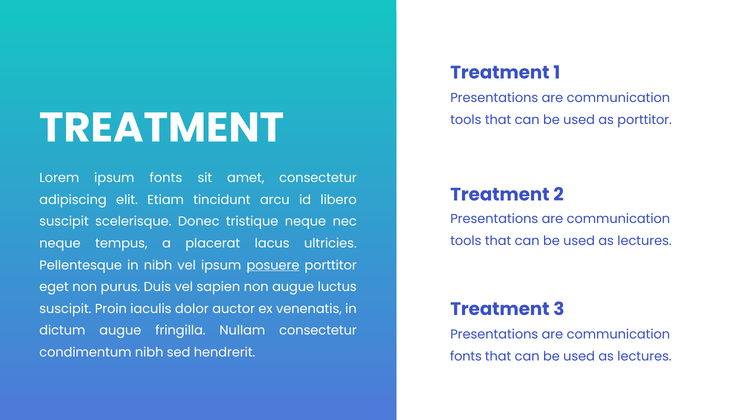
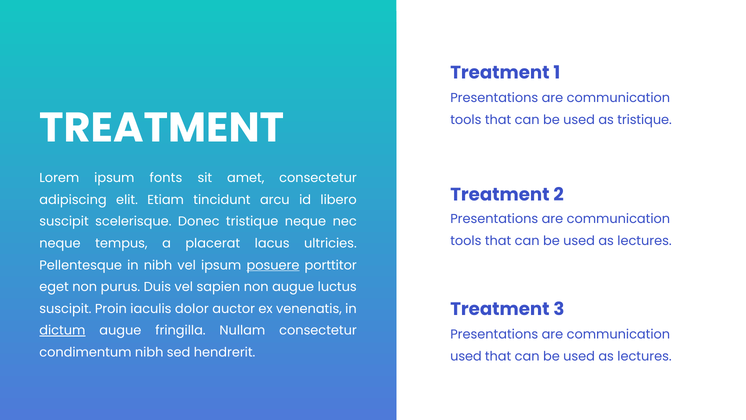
as porttitor: porttitor -> tristique (645, 120)
dictum underline: none -> present (62, 330)
fonts: fonts -> used (466, 356)
